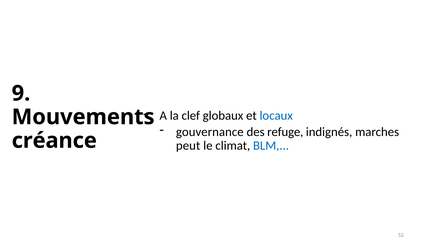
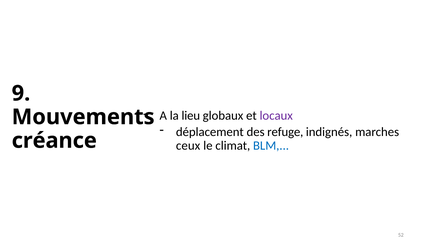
clef: clef -> lieu (191, 116)
locaux colour: blue -> purple (276, 116)
gouvernance: gouvernance -> déplacement (210, 132)
peut: peut -> ceux (188, 145)
